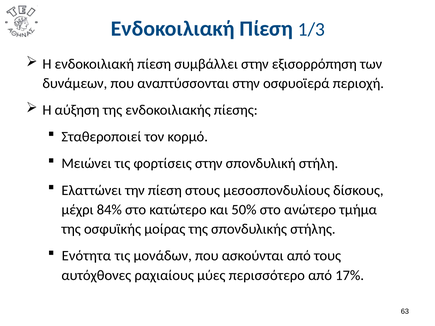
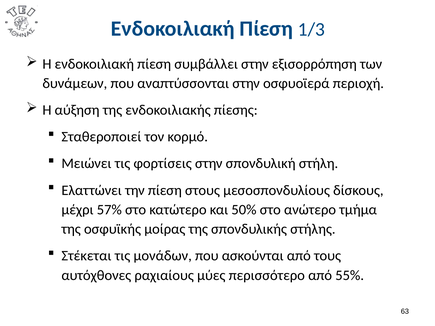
84%: 84% -> 57% (109, 210)
Ενότητα: Ενότητα -> Στέκεται (86, 256)
17%: 17% -> 55% (350, 276)
